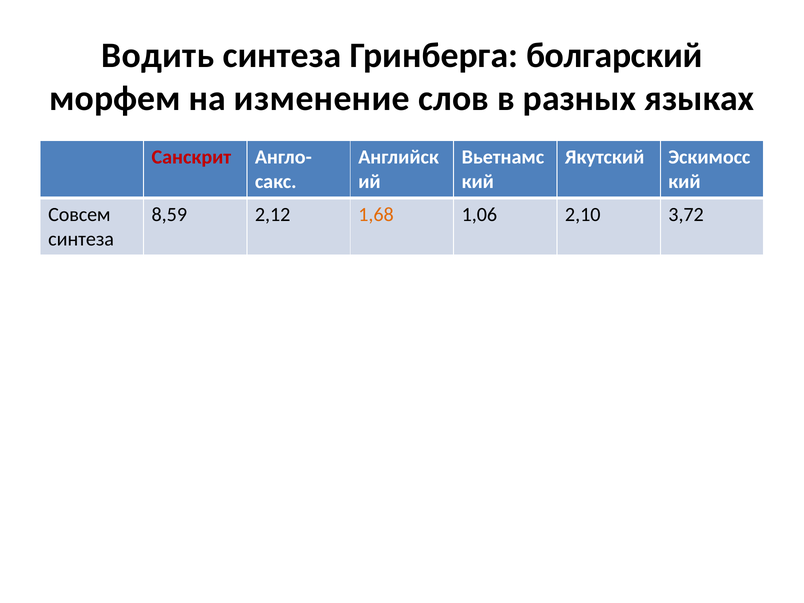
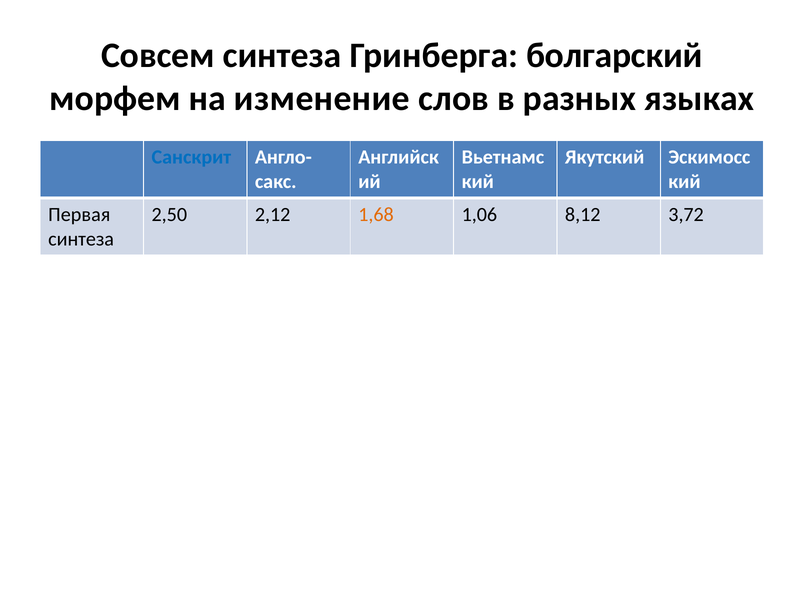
Водить: Водить -> Совсем (158, 55)
Санскрит colour: red -> blue (191, 157)
Совсем: Совсем -> Первая (79, 214)
8,59: 8,59 -> 2,50 (169, 214)
2,10: 2,10 -> 8,12 (583, 214)
